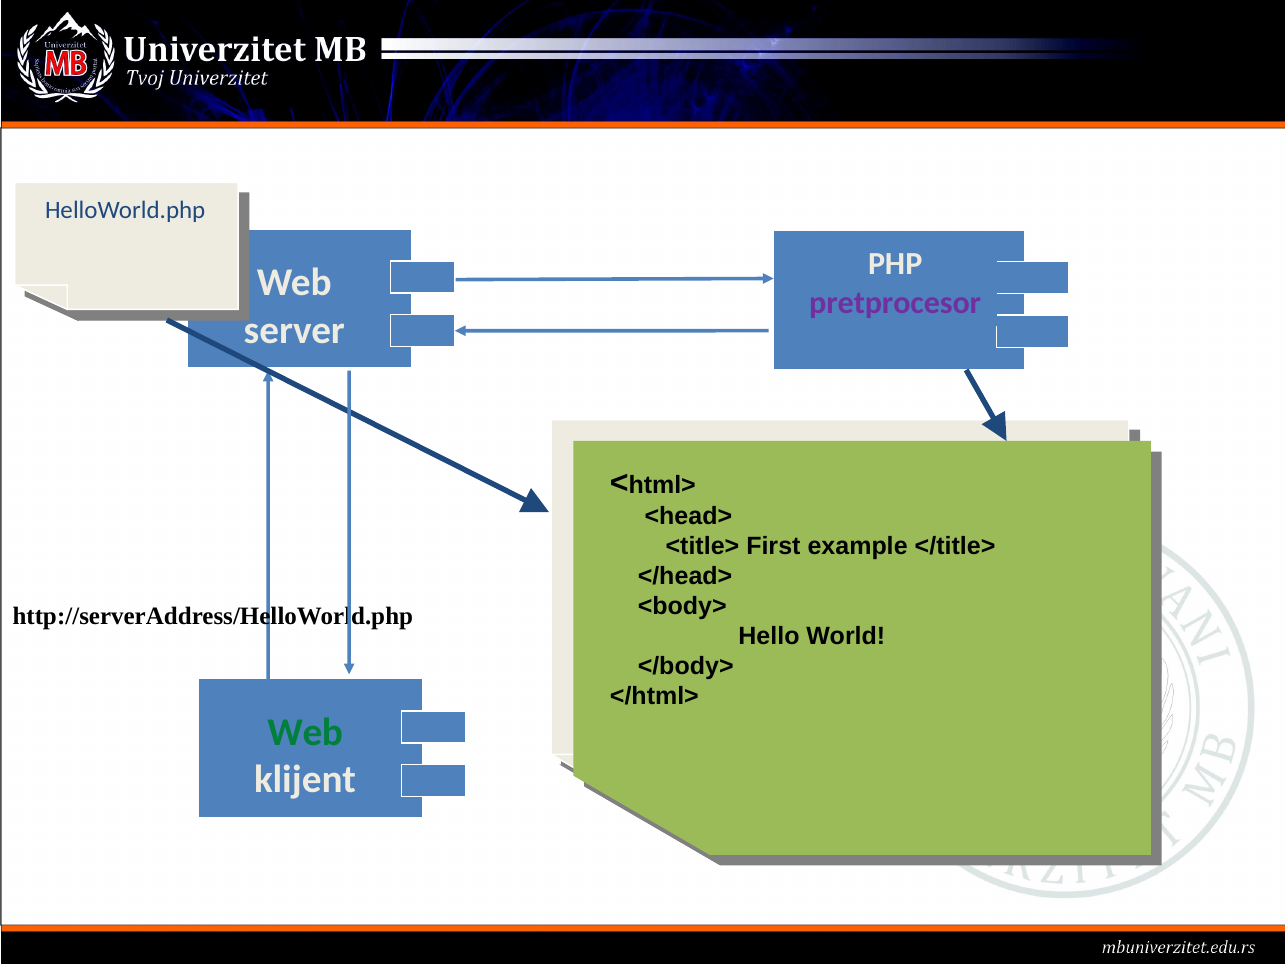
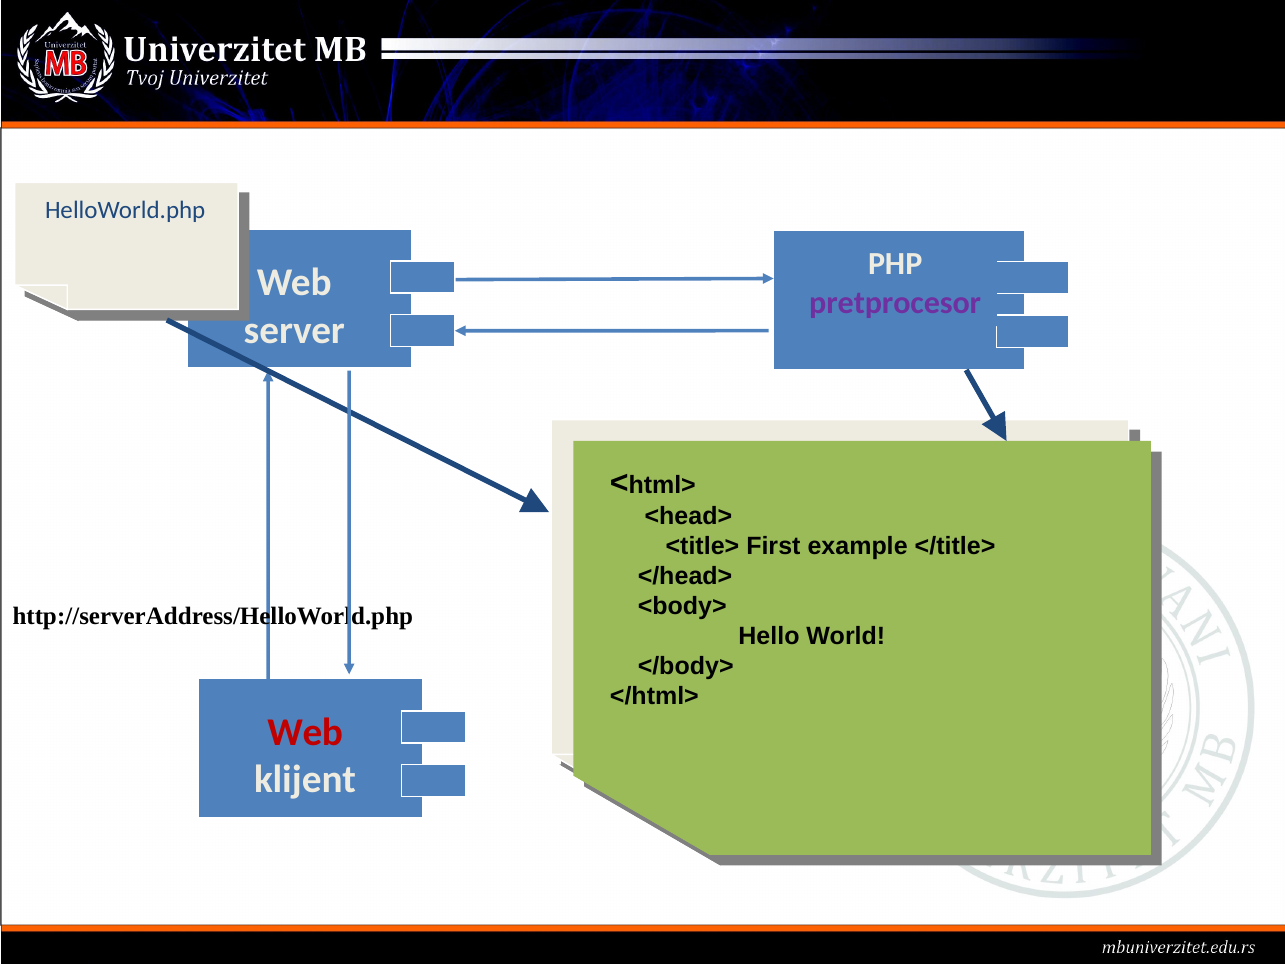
Web colour: green -> red (305, 733)
